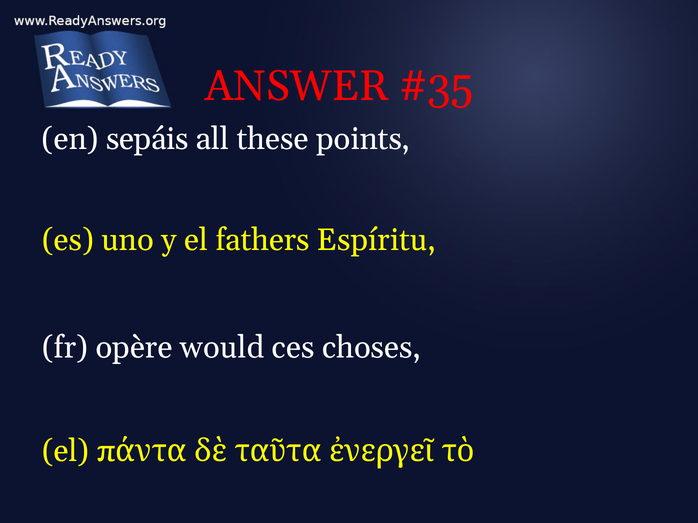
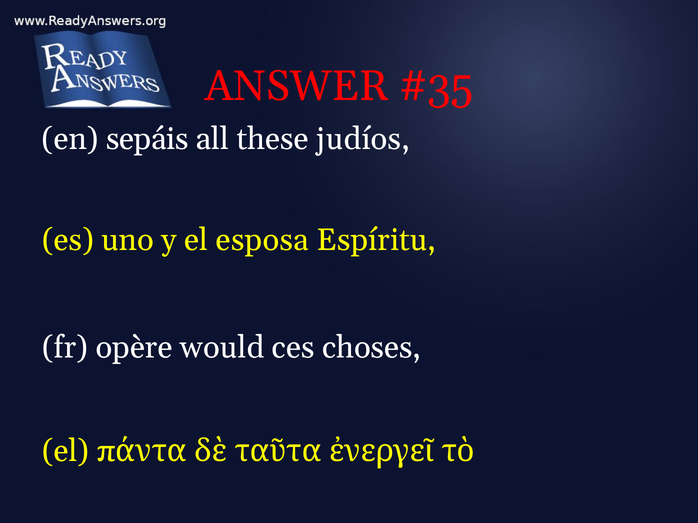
points: points -> judíos (363, 139)
fathers: fathers -> esposa (262, 240)
